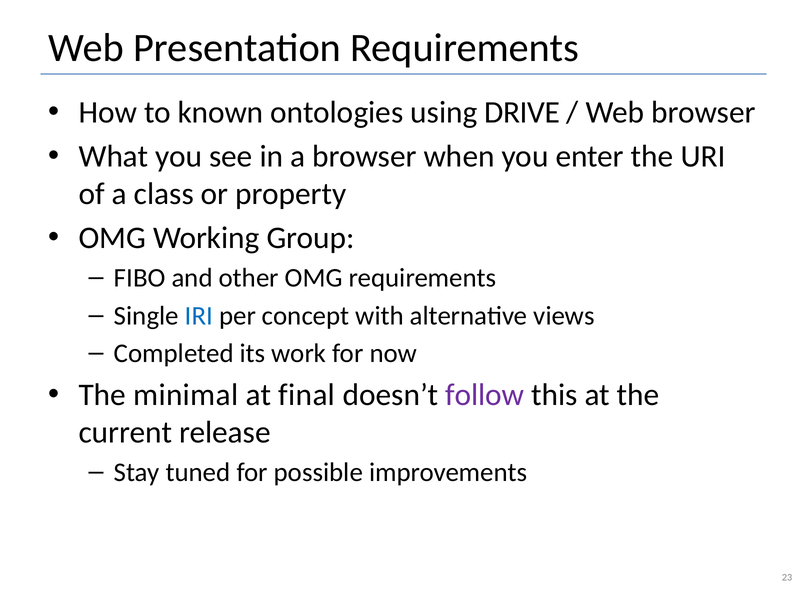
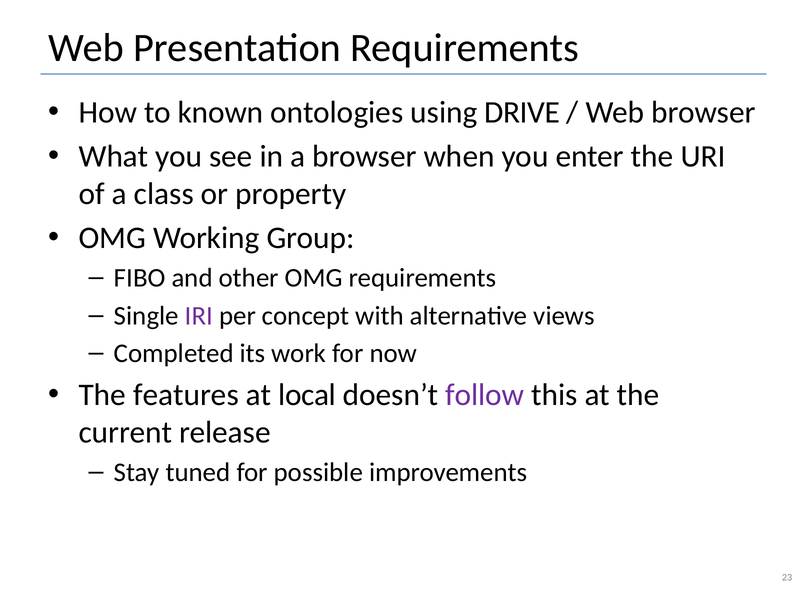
IRI colour: blue -> purple (199, 316)
minimal: minimal -> features (186, 395)
final: final -> local (307, 395)
